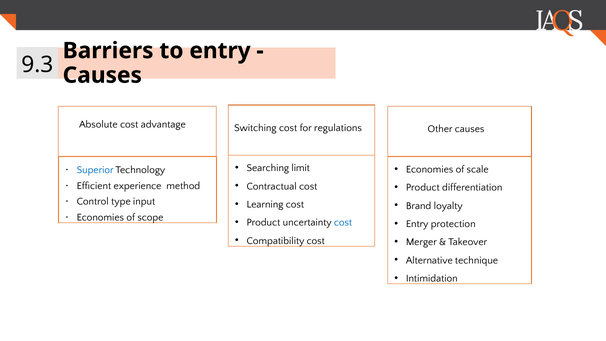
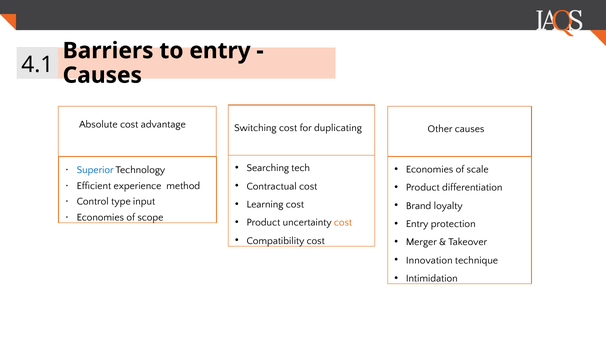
9.3: 9.3 -> 4.1 (37, 65)
regulations: regulations -> duplicating (338, 128)
limit: limit -> tech (301, 168)
cost colour: blue -> orange (343, 222)
Alternative: Alternative -> Innovation (429, 260)
